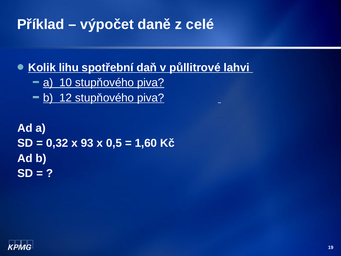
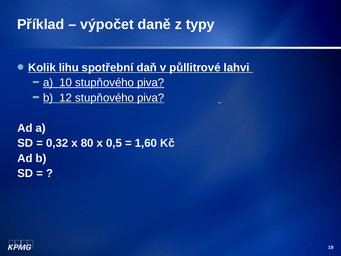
celé: celé -> typy (200, 25)
93: 93 -> 80 (87, 143)
